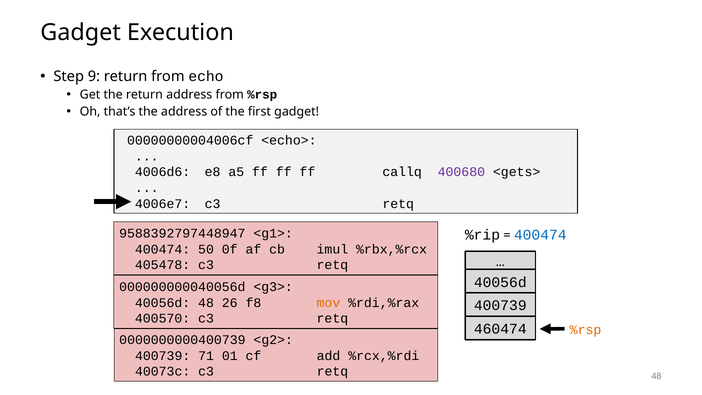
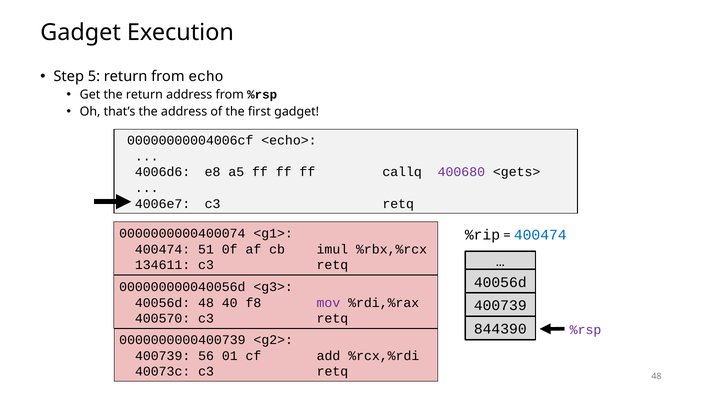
9: 9 -> 5 (94, 76)
9588392797448947: 9588392797448947 -> 0000000000400074 (182, 233)
50: 50 -> 51 (206, 249)
405478: 405478 -> 134611 (163, 265)
26: 26 -> 40 (230, 303)
mov colour: orange -> purple (328, 303)
460474: 460474 -> 844390 (500, 329)
%rsp colour: orange -> purple (586, 330)
71: 71 -> 56 (206, 356)
